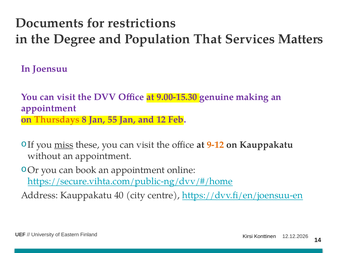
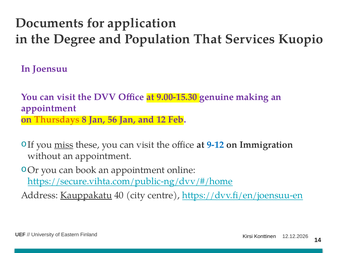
restrictions: restrictions -> application (142, 23)
Matters: Matters -> Kuopio (301, 39)
55: 55 -> 56 (112, 119)
9-12 colour: orange -> blue (215, 145)
on Kauppakatu: Kauppakatu -> Immigration (266, 145)
Kauppakatu underline: none -> present (86, 195)
